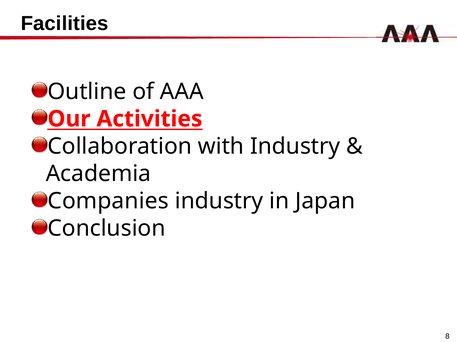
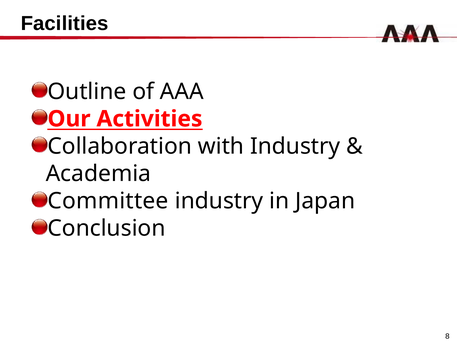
Companies: Companies -> Committee (108, 201)
